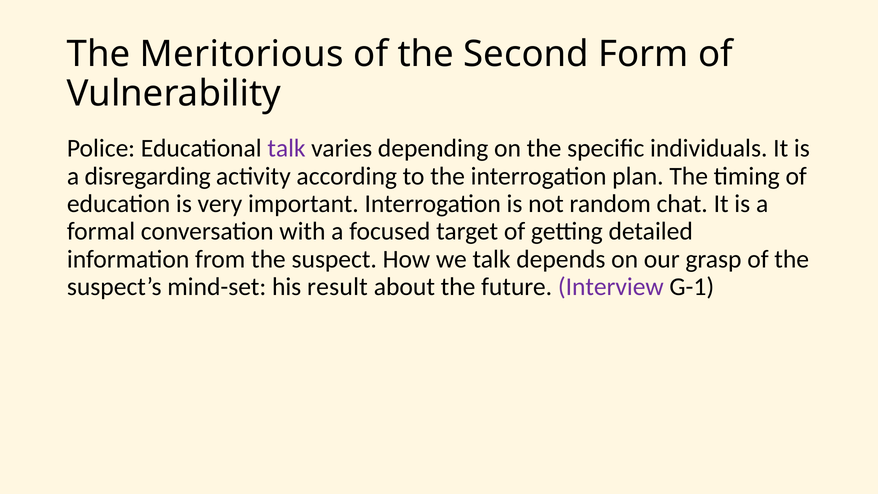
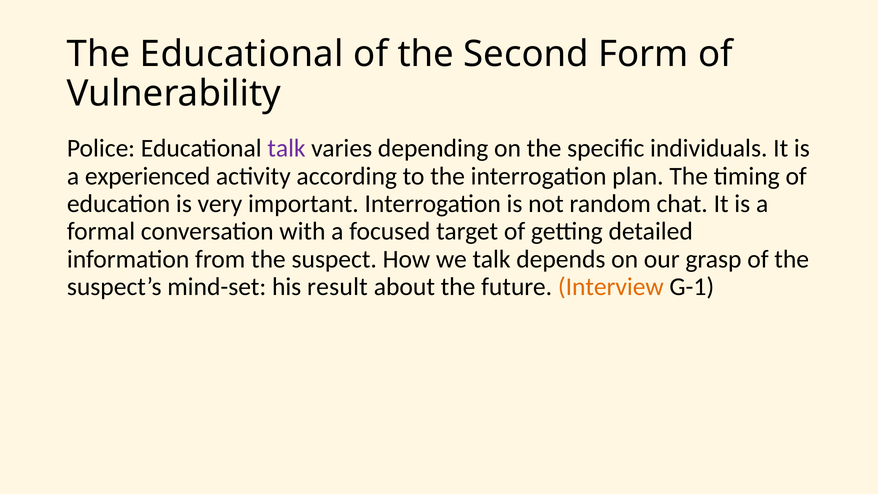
The Meritorious: Meritorious -> Educational (242, 54)
disregarding: disregarding -> experienced (148, 176)
Interview colour: purple -> orange (611, 287)
